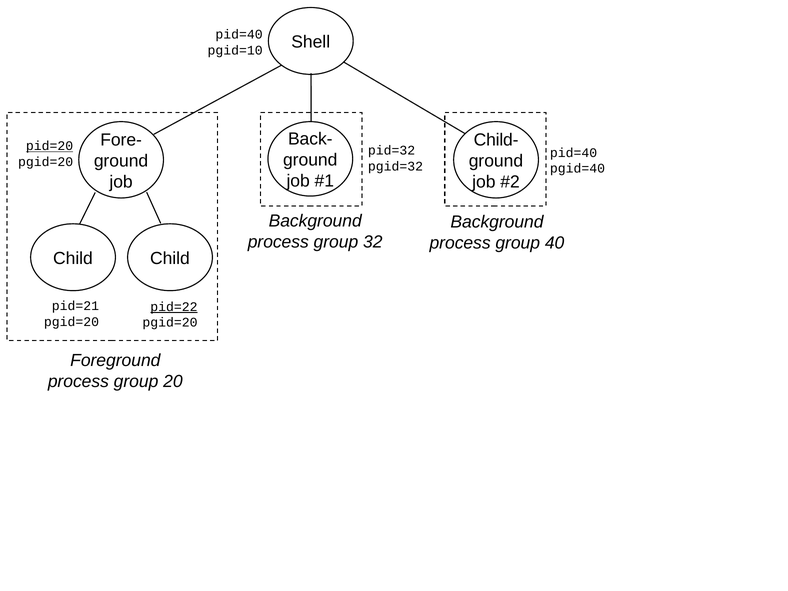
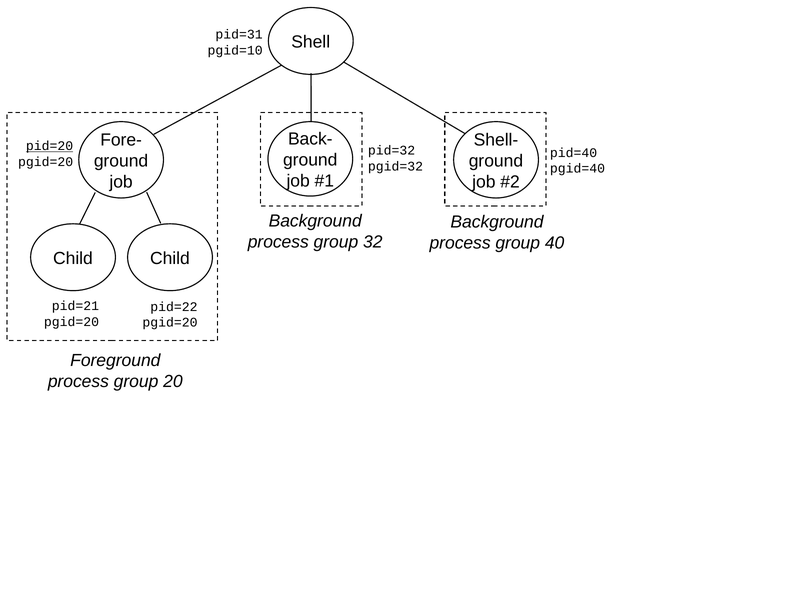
pid=40: pid=40 -> pid=31 (239, 34)
Child-: Child- -> Shell- (496, 140)
pid=22 underline: present -> none (174, 307)
